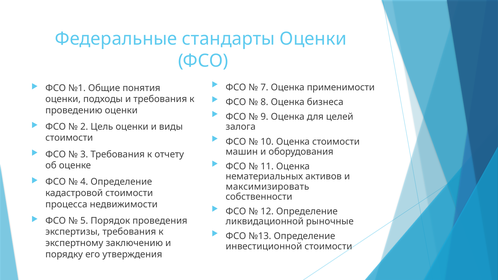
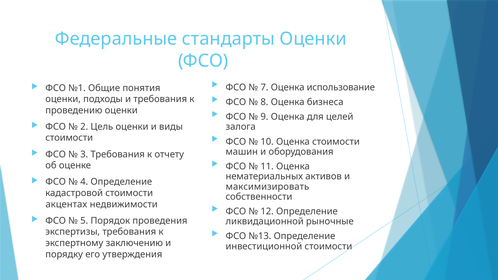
применимости: применимости -> использование (341, 87)
процесса: процесса -> акцентах (66, 204)
